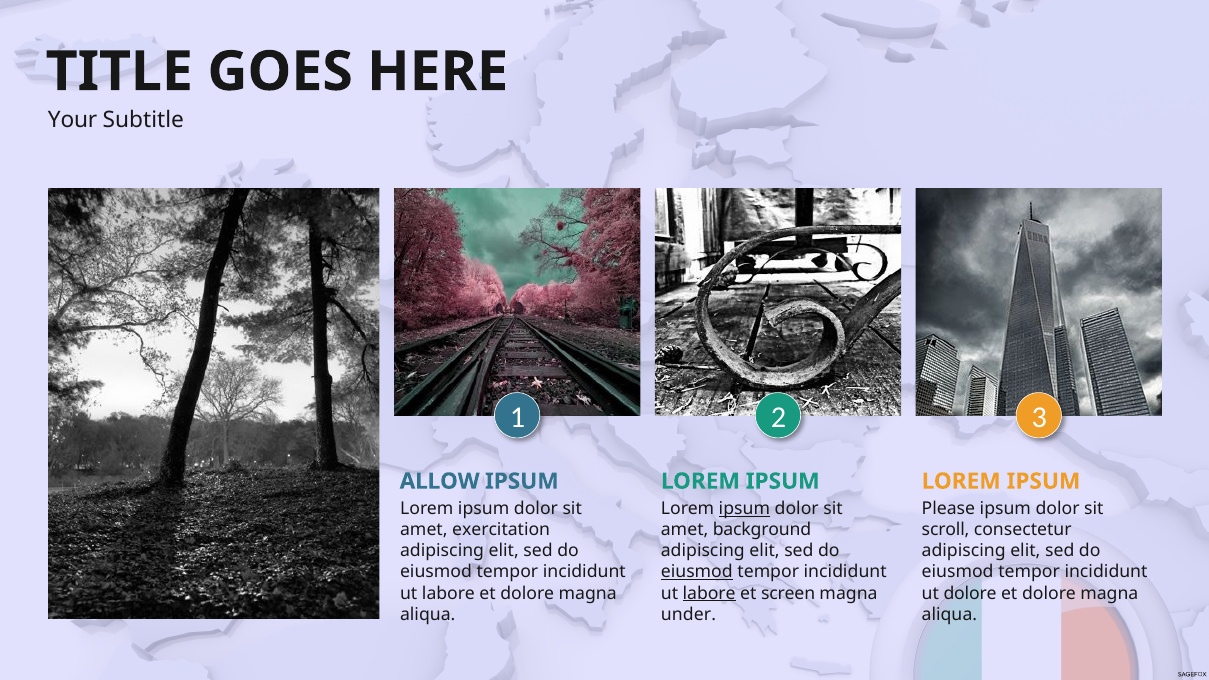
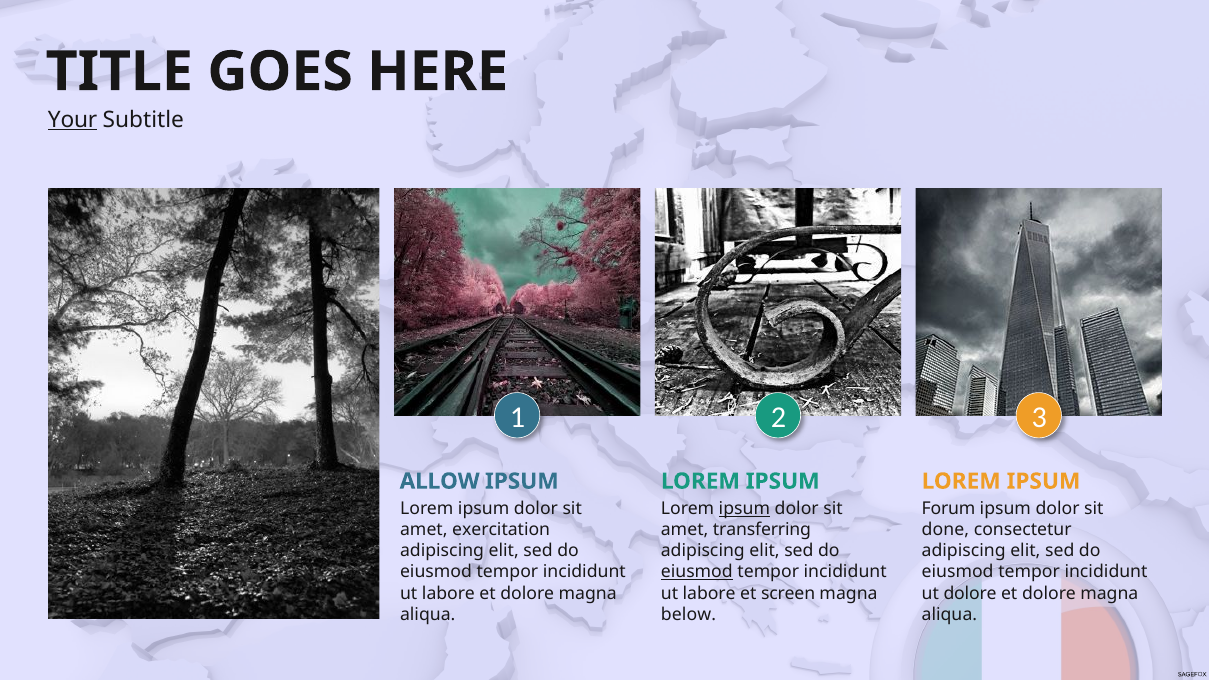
Your underline: none -> present (73, 120)
Please: Please -> Forum (948, 509)
background: background -> transferring (762, 530)
scroll: scroll -> done (945, 530)
labore underline: present -> none (709, 593)
under: under -> below (688, 614)
